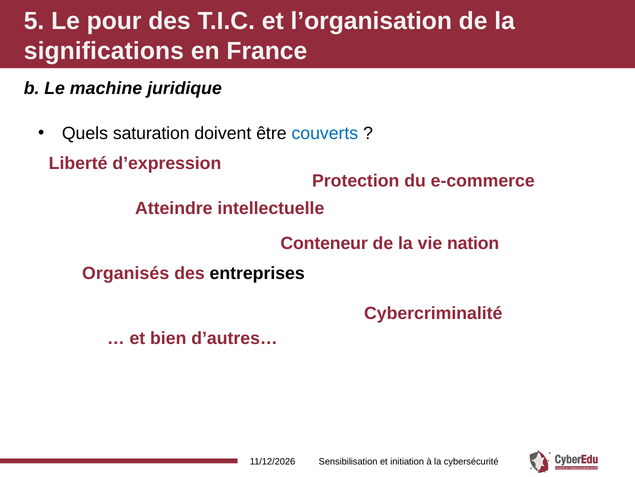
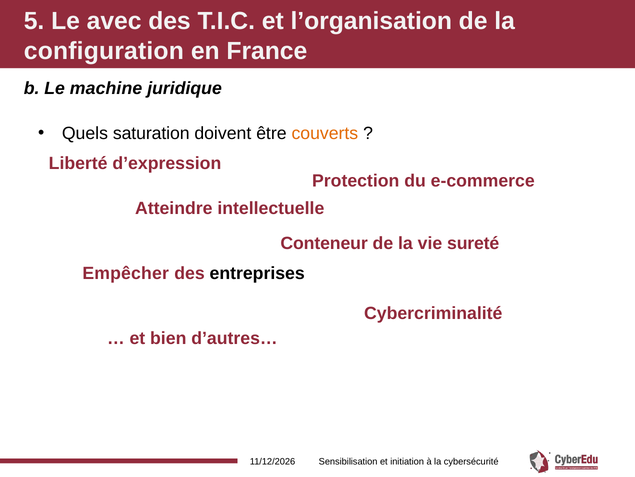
pour: pour -> avec (114, 21)
significations: significations -> configuration (104, 51)
couverts colour: blue -> orange (325, 133)
nation: nation -> sureté (473, 243)
Organisés: Organisés -> Empêcher (126, 273)
